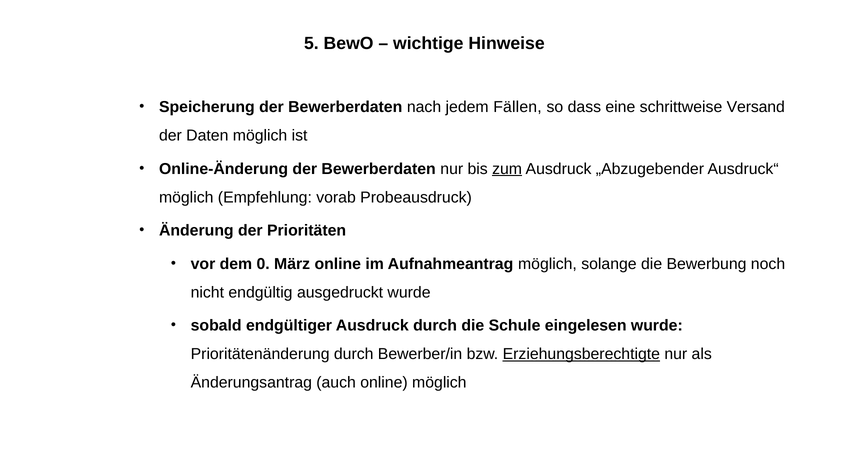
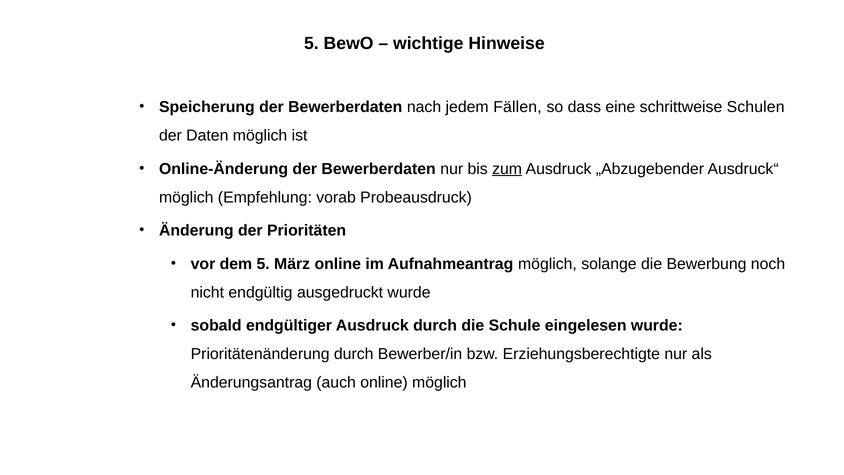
Versand: Versand -> Schulen (756, 107)
dem 0: 0 -> 5 (263, 264)
Erziehungsberechtigte underline: present -> none (581, 354)
